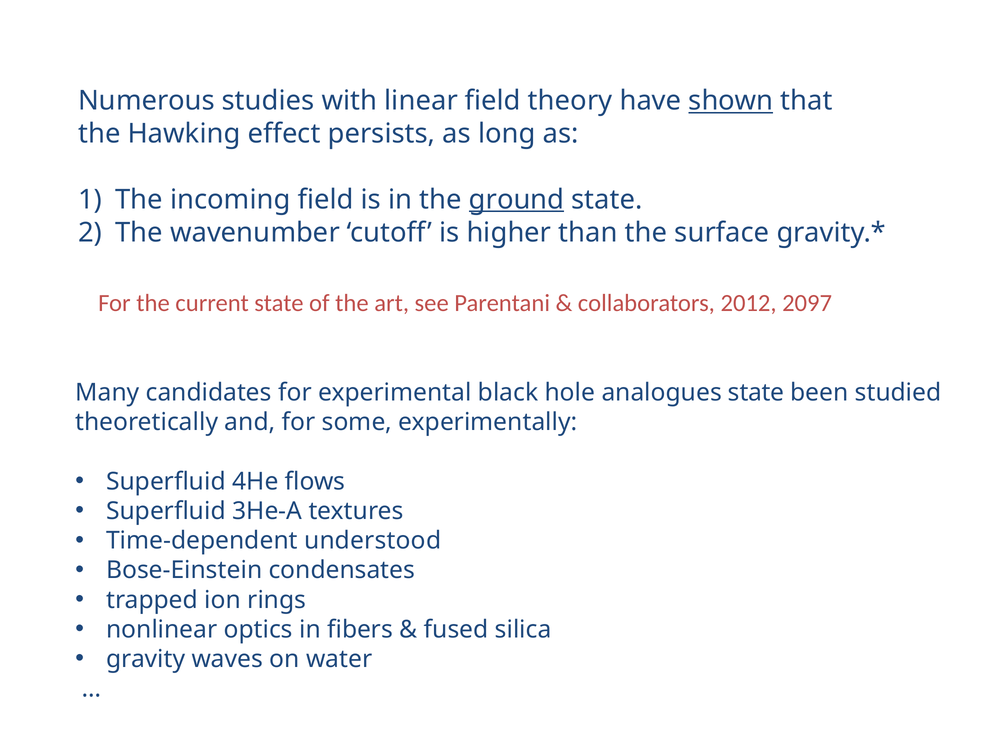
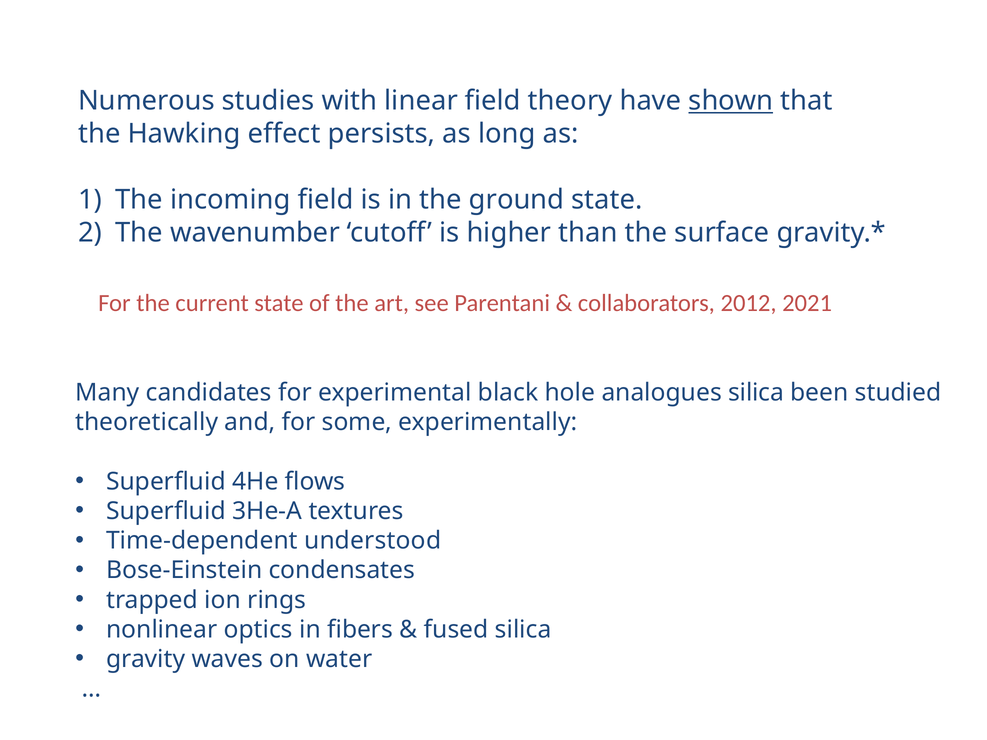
ground underline: present -> none (517, 200)
2097: 2097 -> 2021 (807, 303)
analogues state: state -> silica (756, 393)
